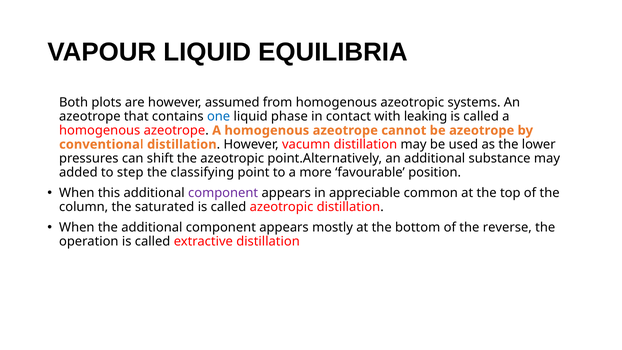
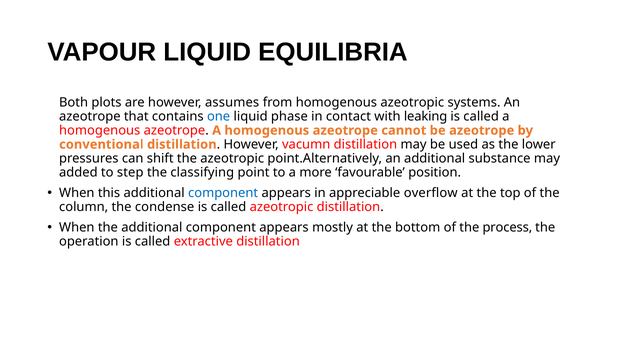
assumed: assumed -> assumes (232, 102)
component colour: purple -> blue (223, 193)
common: common -> overflow (431, 193)
saturated: saturated -> condense (165, 207)
reverse: reverse -> process (507, 227)
